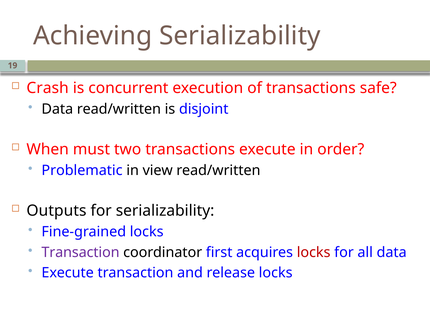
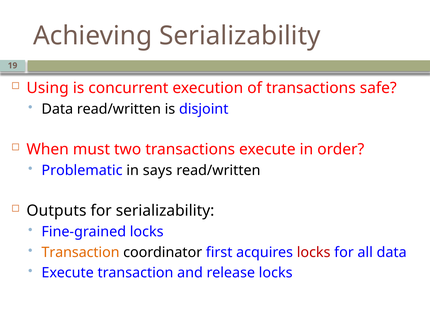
Crash: Crash -> Using (48, 88)
view: view -> says (158, 170)
Transaction colour: purple -> orange (81, 252)
